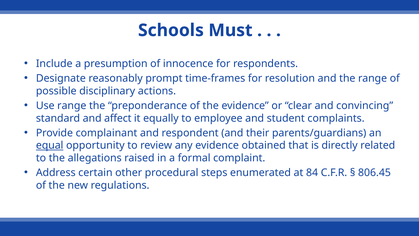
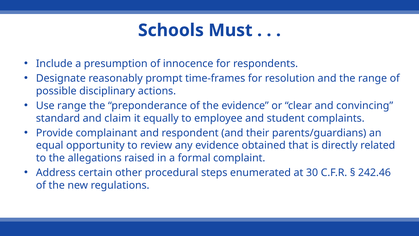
affect: affect -> claim (118, 118)
equal underline: present -> none (50, 146)
84: 84 -> 30 (312, 173)
806.45: 806.45 -> 242.46 (374, 173)
